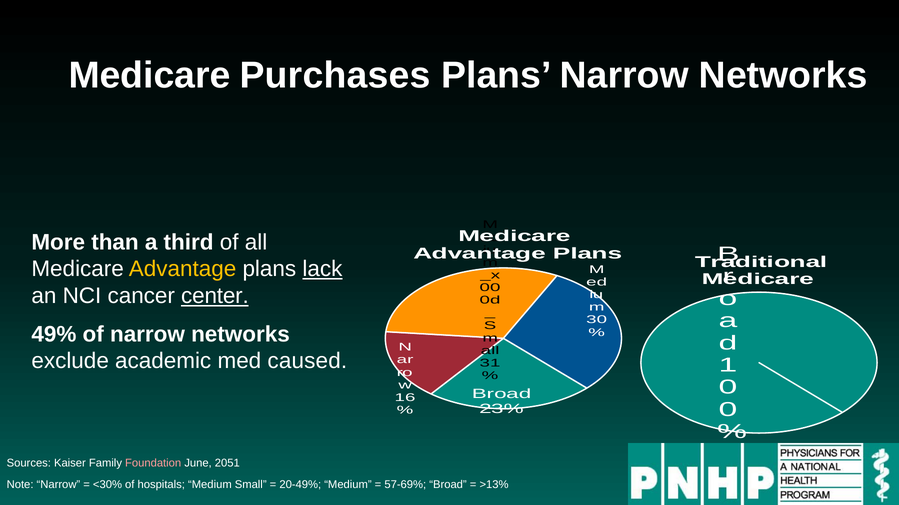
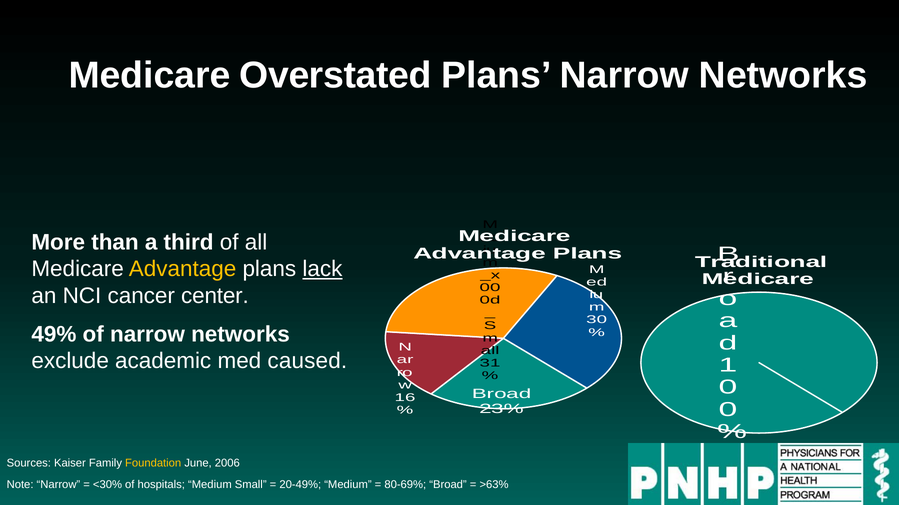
Purchases: Purchases -> Overstated (335, 76)
center underline: present -> none (215, 296)
Foundation colour: pink -> yellow (153, 464)
2051: 2051 -> 2006 (227, 464)
57-69%: 57-69% -> 80-69% (405, 485)
>13%: >13% -> >63% (494, 485)
